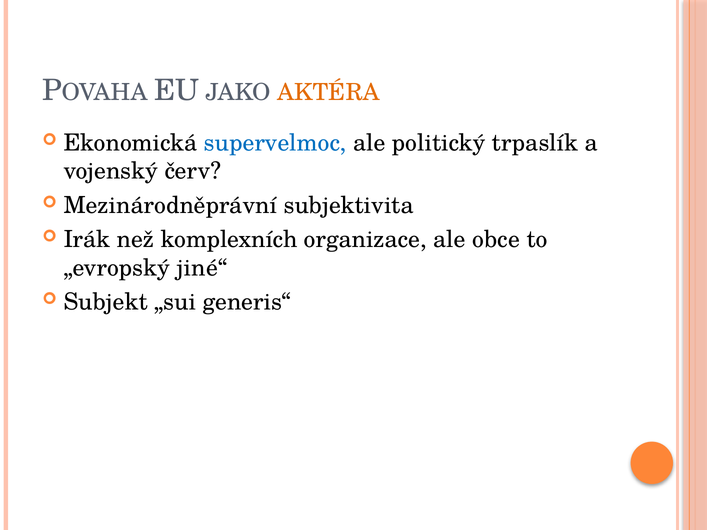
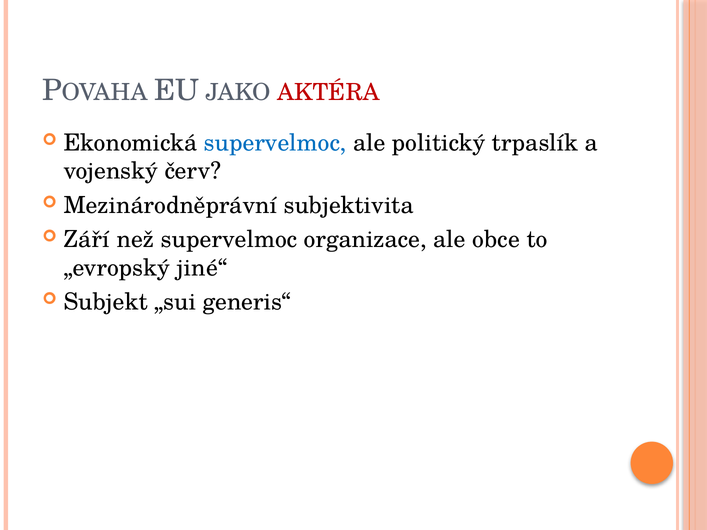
AKTÉRA colour: orange -> red (328, 92)
Irák: Irák -> Září (87, 240)
než komplexních: komplexních -> supervelmoc (229, 240)
